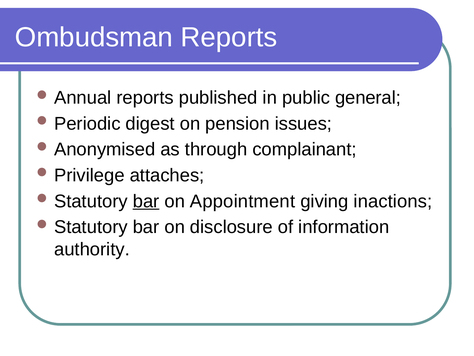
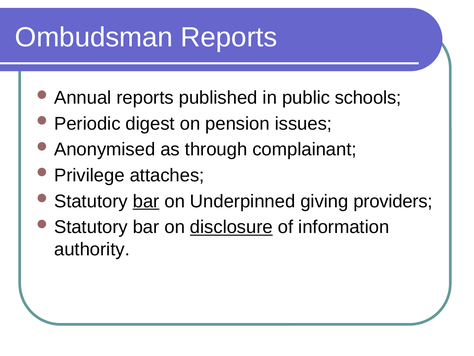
general: general -> schools (368, 98)
Appointment: Appointment -> Underpinned (243, 201)
inactions: inactions -> providers (393, 201)
disclosure underline: none -> present (231, 227)
